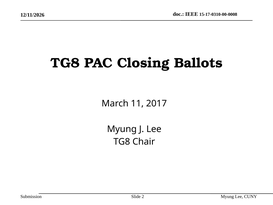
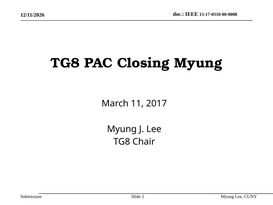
Closing Ballots: Ballots -> Myung (198, 63)
